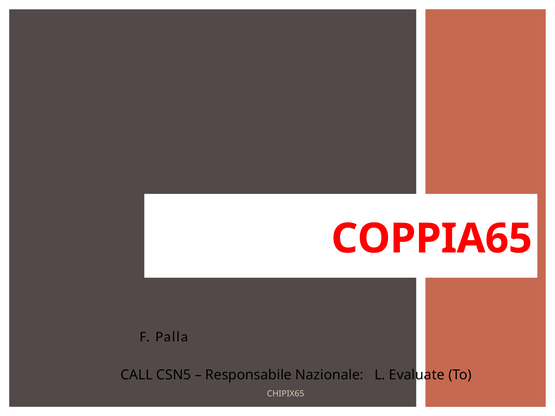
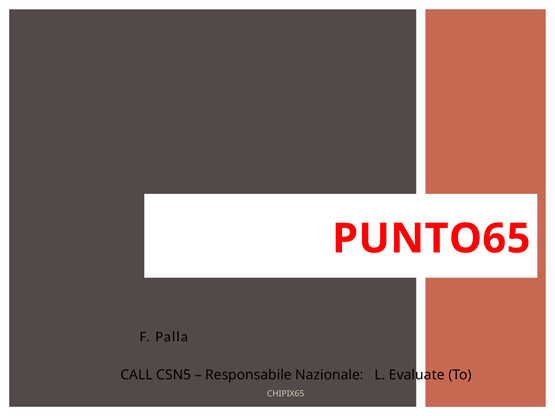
COPPIA65: COPPIA65 -> PUNTO65 (431, 239)
